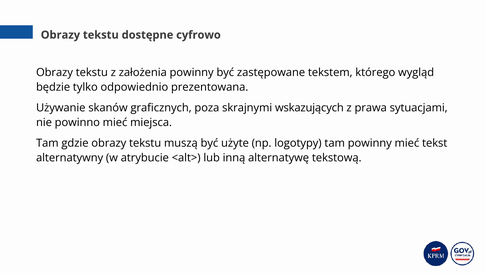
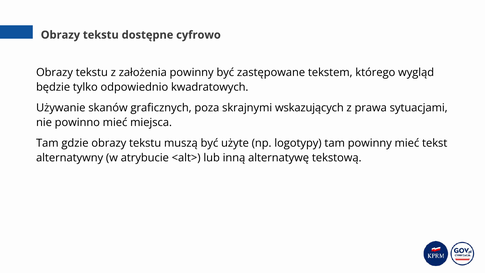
prezentowana: prezentowana -> kwadratowych (210, 87)
